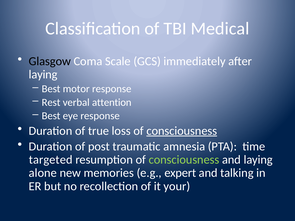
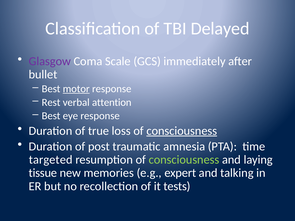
Medical: Medical -> Delayed (220, 29)
Glasgow colour: black -> purple (50, 61)
laying: laying -> bullet (43, 75)
motor underline: none -> present (76, 89)
alone: alone -> tissue (43, 173)
your: your -> tests (177, 186)
